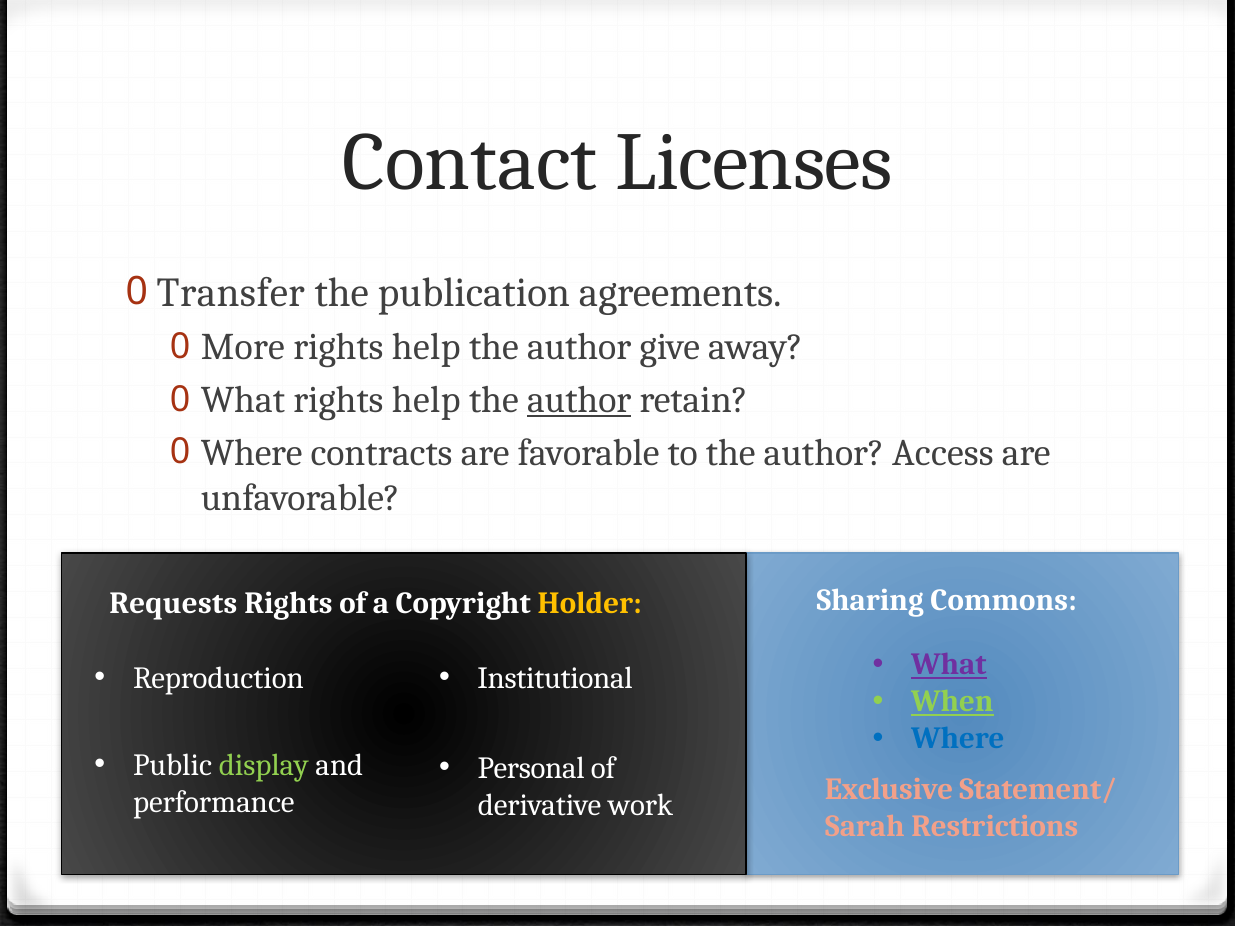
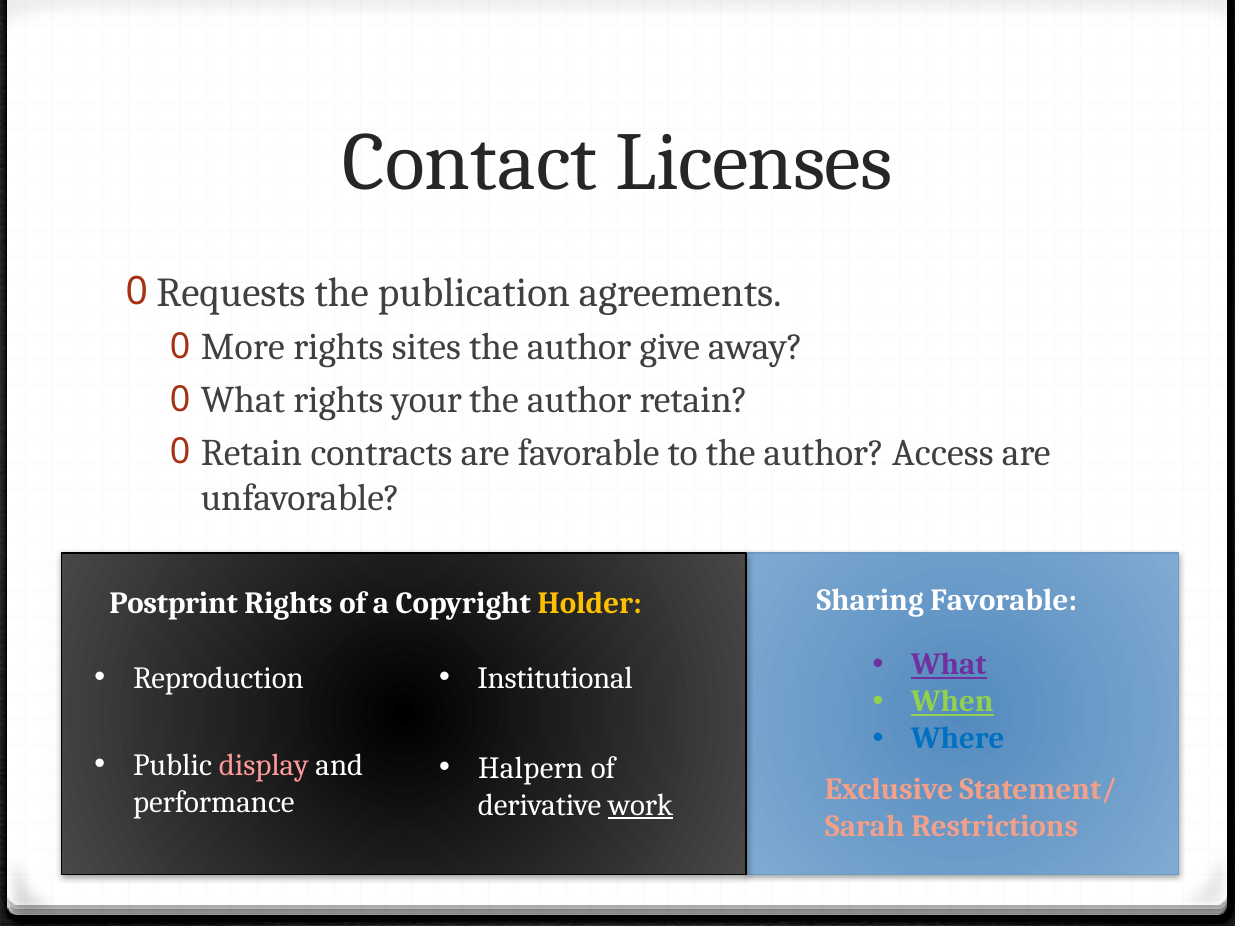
Transfer: Transfer -> Requests (231, 293)
help: help -> sites (426, 347)
What rights help: help -> your (426, 400)
author underline: present -> none (579, 400)
Where: Where -> Retain (252, 453)
Sharing Commons: Commons -> Favorable (1004, 600)
Requests: Requests -> Postprint (174, 603)
display colour: light green -> pink (264, 765)
Personal: Personal -> Halpern (531, 768)
work underline: none -> present (641, 805)
